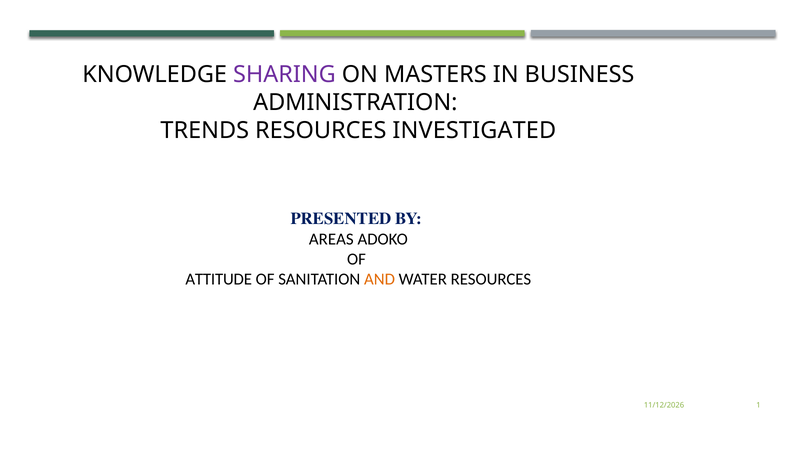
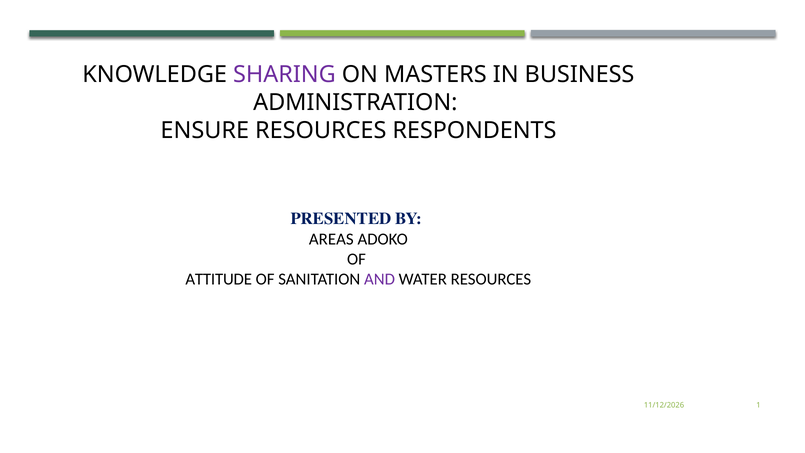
TRENDS: TRENDS -> ENSURE (205, 131)
INVESTIGATED: INVESTIGATED -> RESPONDENTS (474, 131)
AND colour: orange -> purple (380, 279)
